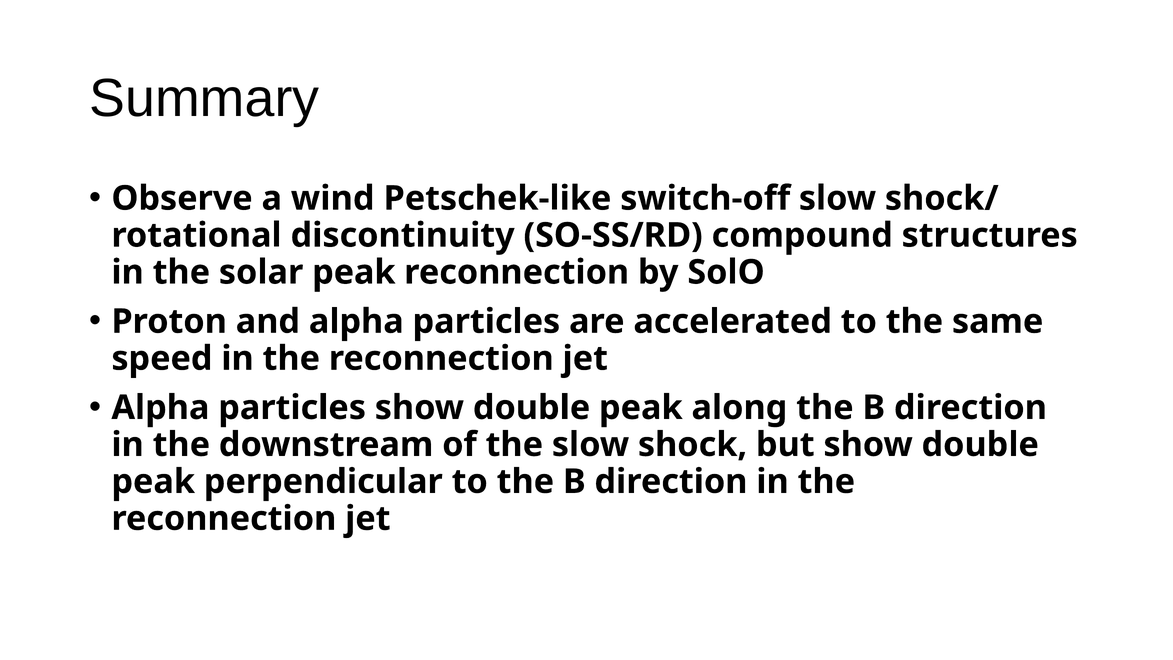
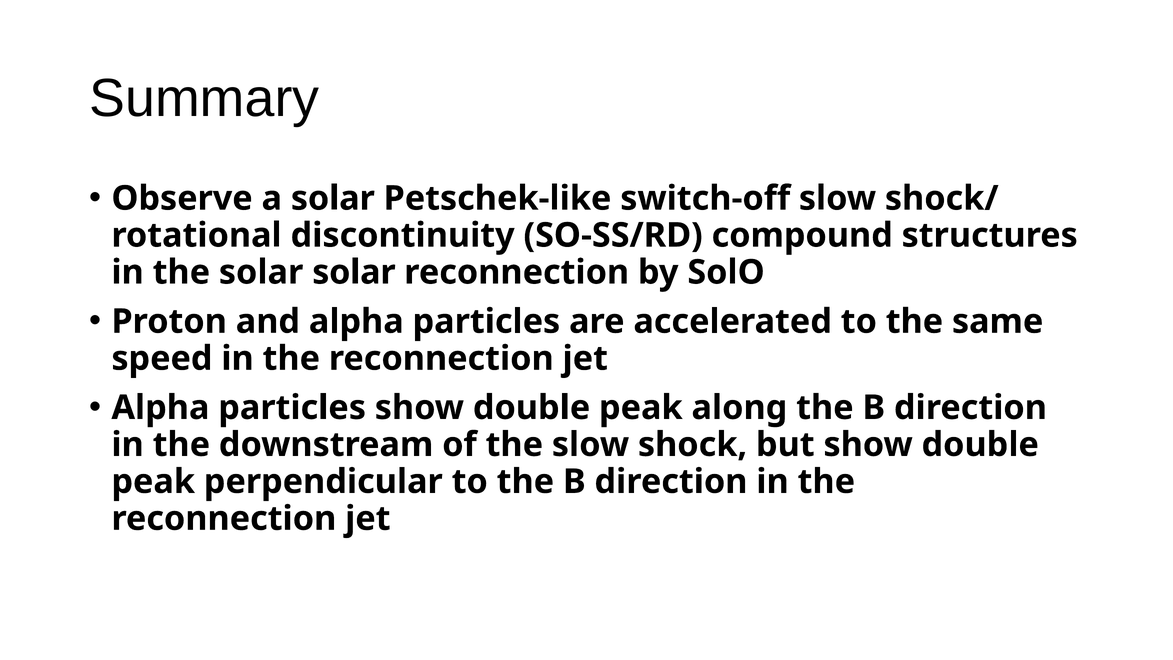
a wind: wind -> solar (333, 198)
solar peak: peak -> solar (354, 272)
